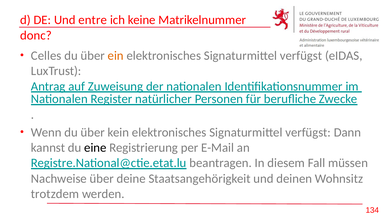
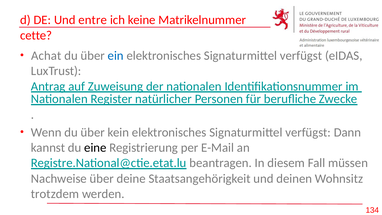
donc: donc -> cette (36, 35)
Celles: Celles -> Achat (46, 56)
ein colour: orange -> blue (116, 56)
